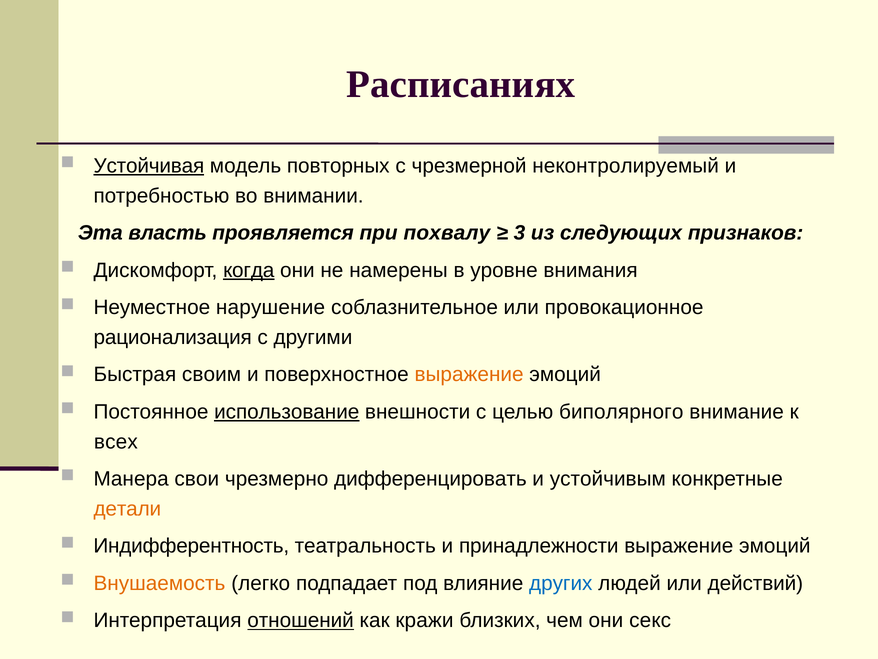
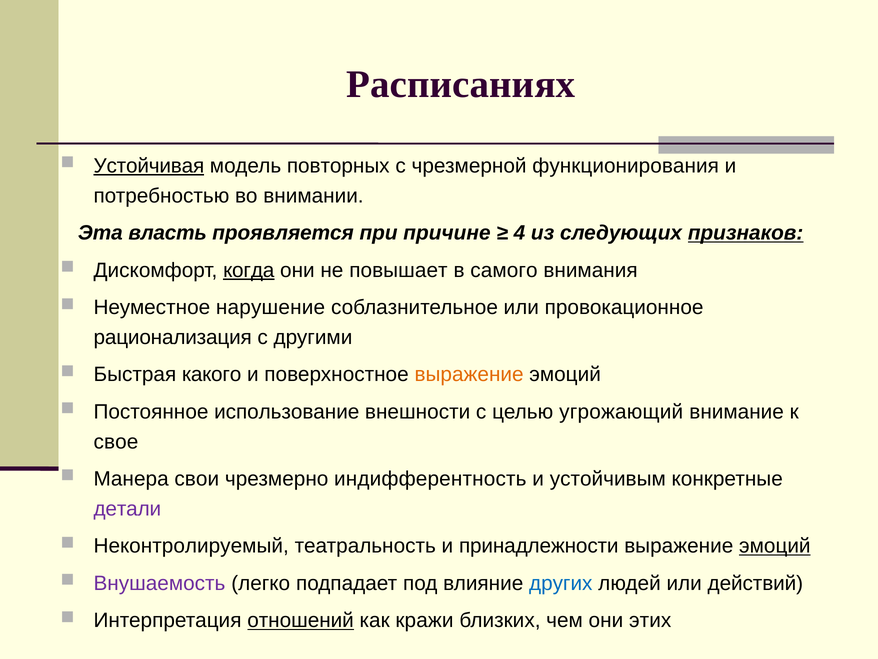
неконтролируемый: неконтролируемый -> функционирования (626, 166)
похвалу: похвалу -> причине (447, 233)
3: 3 -> 4 (519, 233)
признаков underline: none -> present (746, 233)
намерены: намерены -> повышает (398, 270)
уровне: уровне -> самого (504, 270)
своим: своим -> какого (212, 374)
использование underline: present -> none (287, 412)
биполярного: биполярного -> угрожающий (621, 412)
всех: всех -> свое (116, 441)
дифференцировать: дифференцировать -> индифферентность (430, 479)
детали colour: orange -> purple (127, 508)
Индифферентность: Индифферентность -> Неконтролируемый (191, 546)
эмоций underline: none -> present (775, 546)
Внушаемость colour: orange -> purple (159, 583)
секс: секс -> этих (650, 620)
